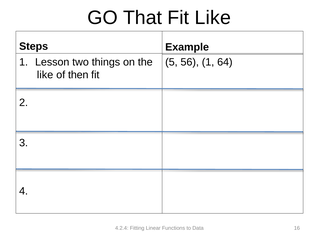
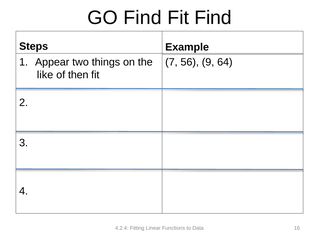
GO That: That -> Find (142, 18)
Fit Like: Like -> Find (213, 18)
Lesson: Lesson -> Appear (52, 62)
5: 5 -> 7 (171, 62)
56 1: 1 -> 9 (208, 62)
